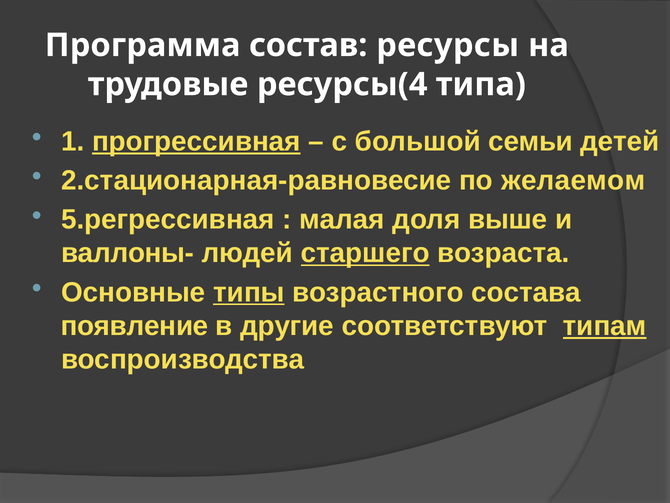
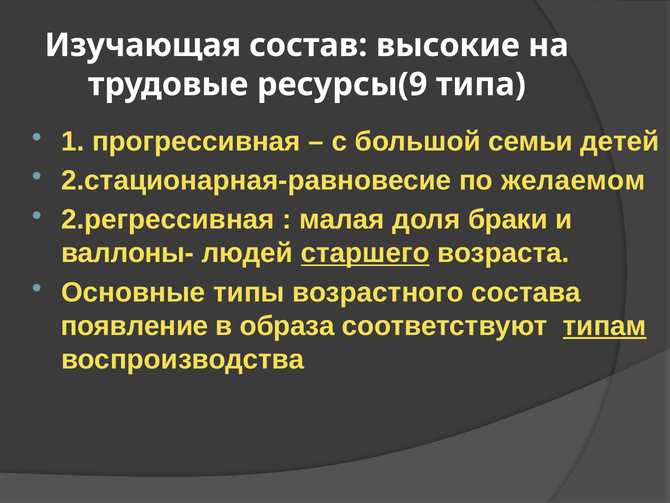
Программа: Программа -> Изучающая (143, 45)
ресурсы: ресурсы -> высокие (448, 45)
ресурсы(4: ресурсы(4 -> ресурсы(9 (342, 84)
прогрессивная underline: present -> none (196, 141)
5.регрессивная: 5.регрессивная -> 2.регрессивная (168, 220)
выше: выше -> браки (508, 220)
типы underline: present -> none (249, 292)
другие: другие -> образа (287, 326)
